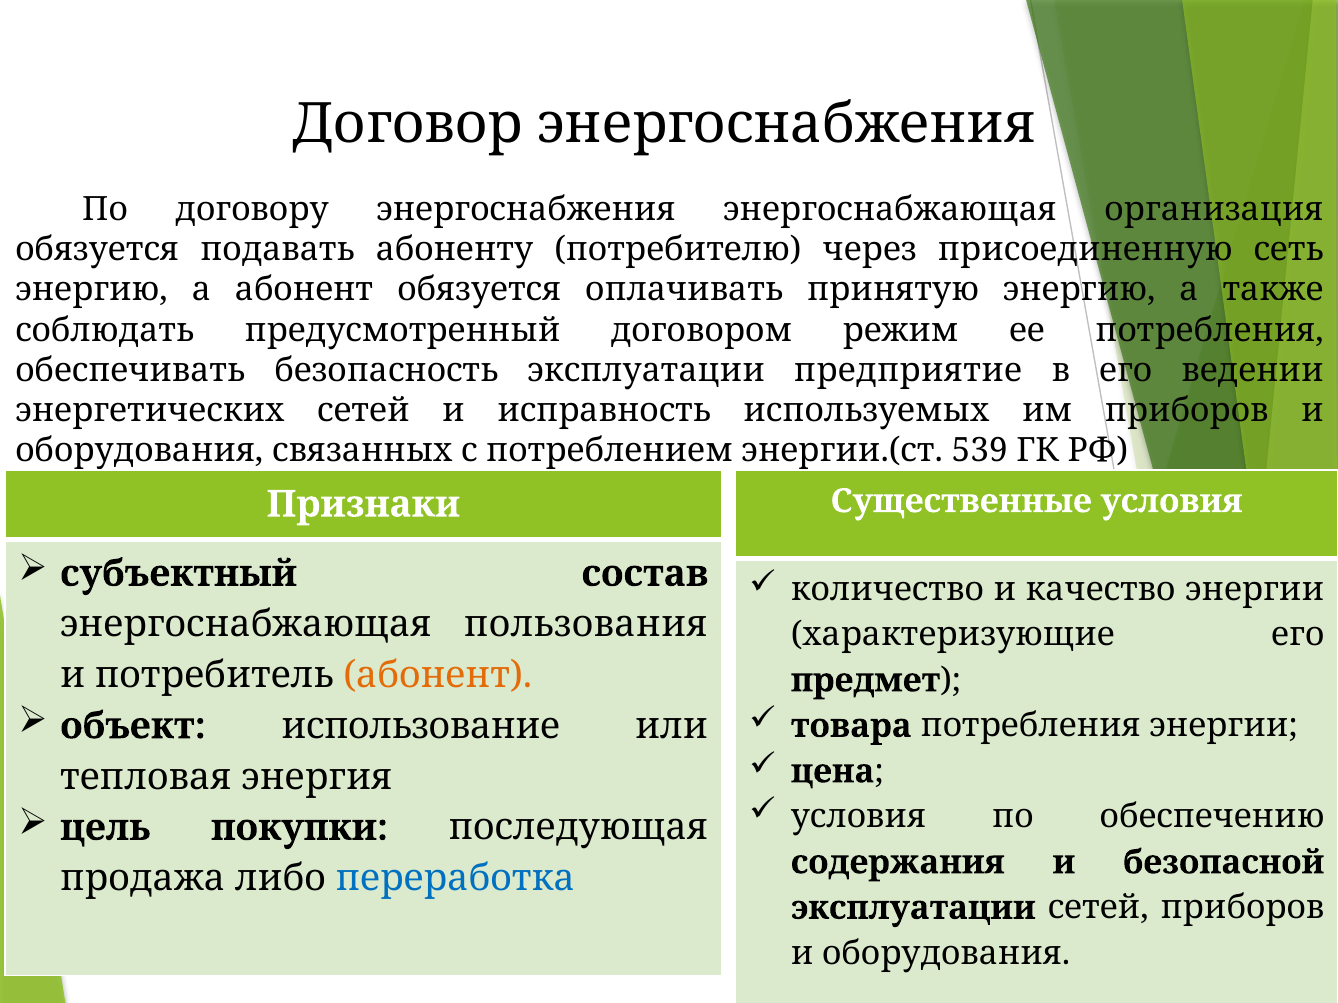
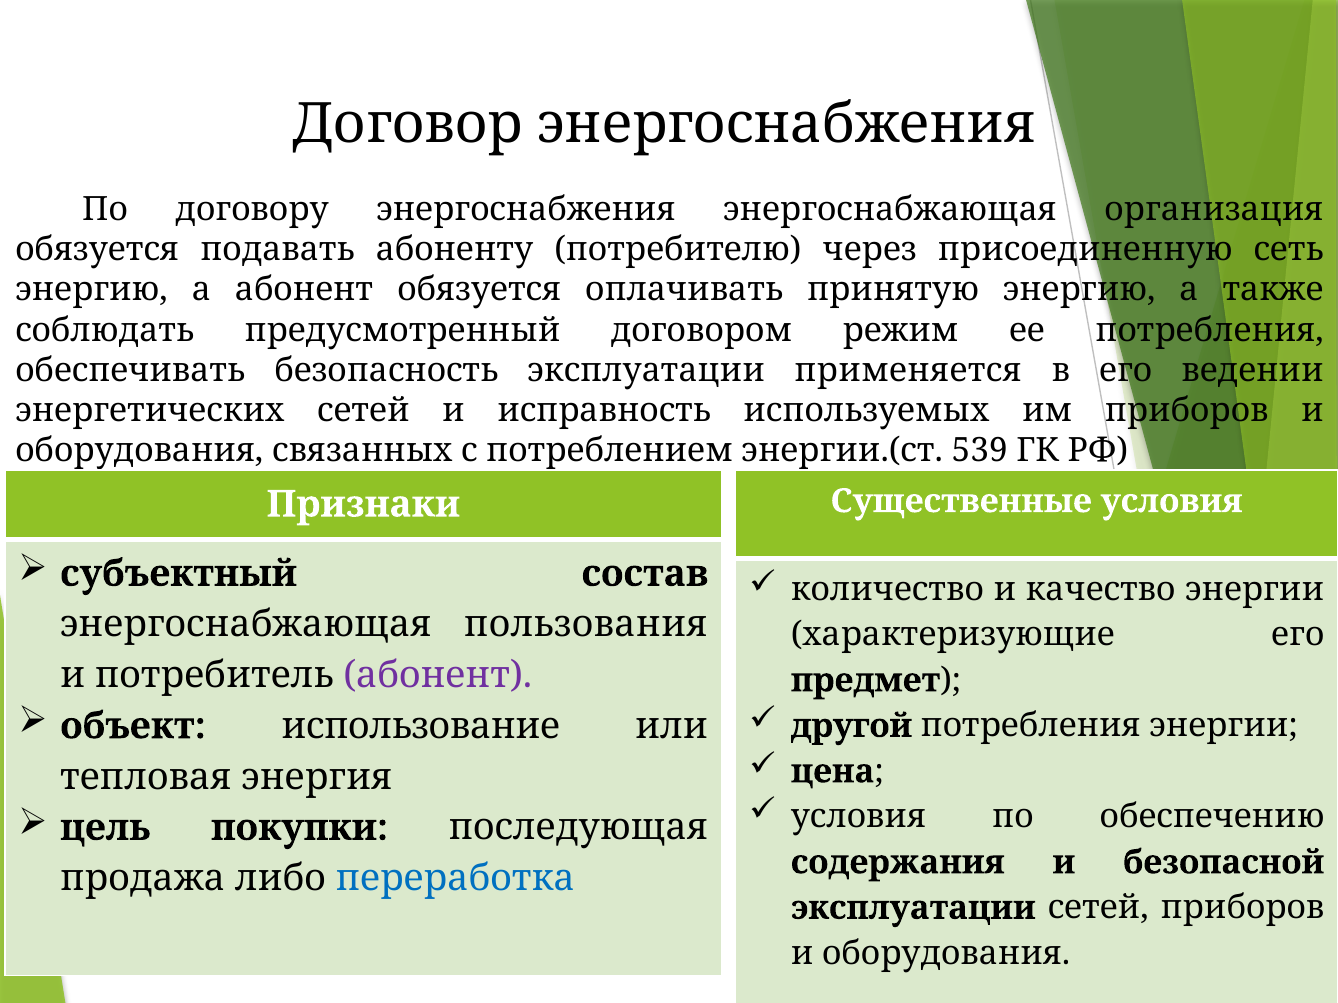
предприятие: предприятие -> применяется (908, 370)
абонент colour: orange -> purple (438, 676)
товара: товара -> другой (852, 726)
